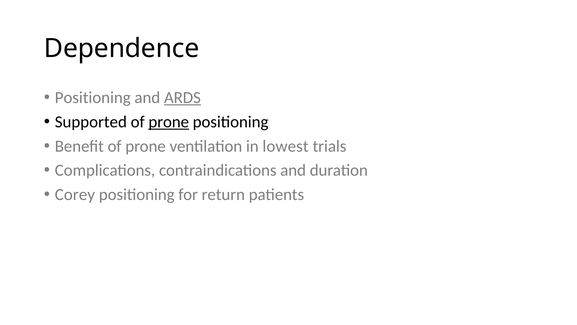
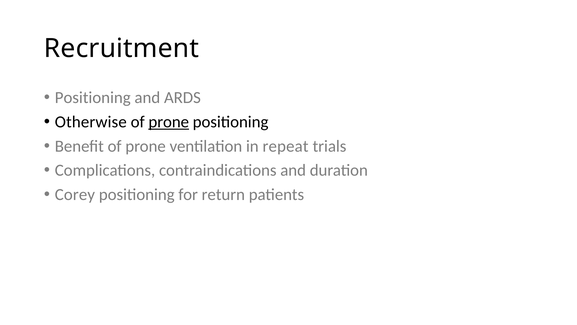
Dependence: Dependence -> Recruitment (121, 48)
ARDS underline: present -> none (182, 98)
Supported: Supported -> Otherwise (91, 122)
lowest: lowest -> repeat (286, 146)
